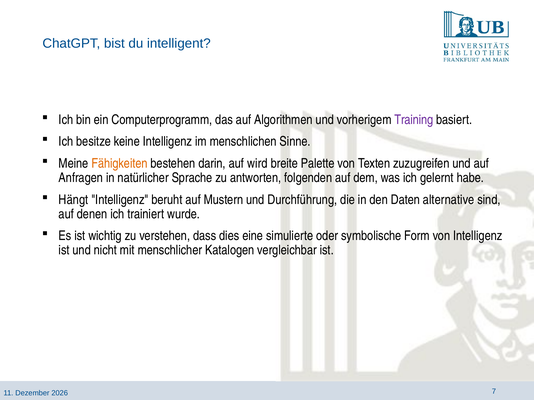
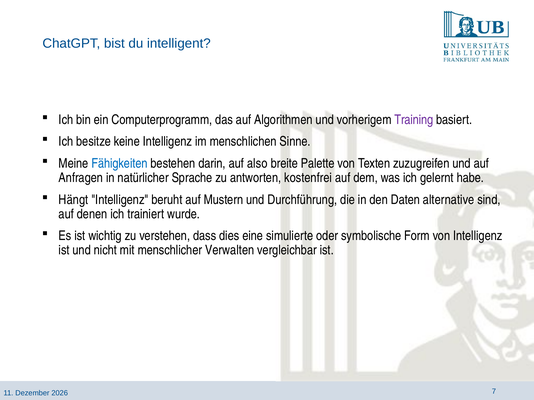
Fähigkeiten colour: orange -> blue (119, 164)
wird: wird -> also (257, 164)
folgenden: folgenden -> kostenfrei (308, 178)
Katalogen: Katalogen -> Verwalten (230, 251)
